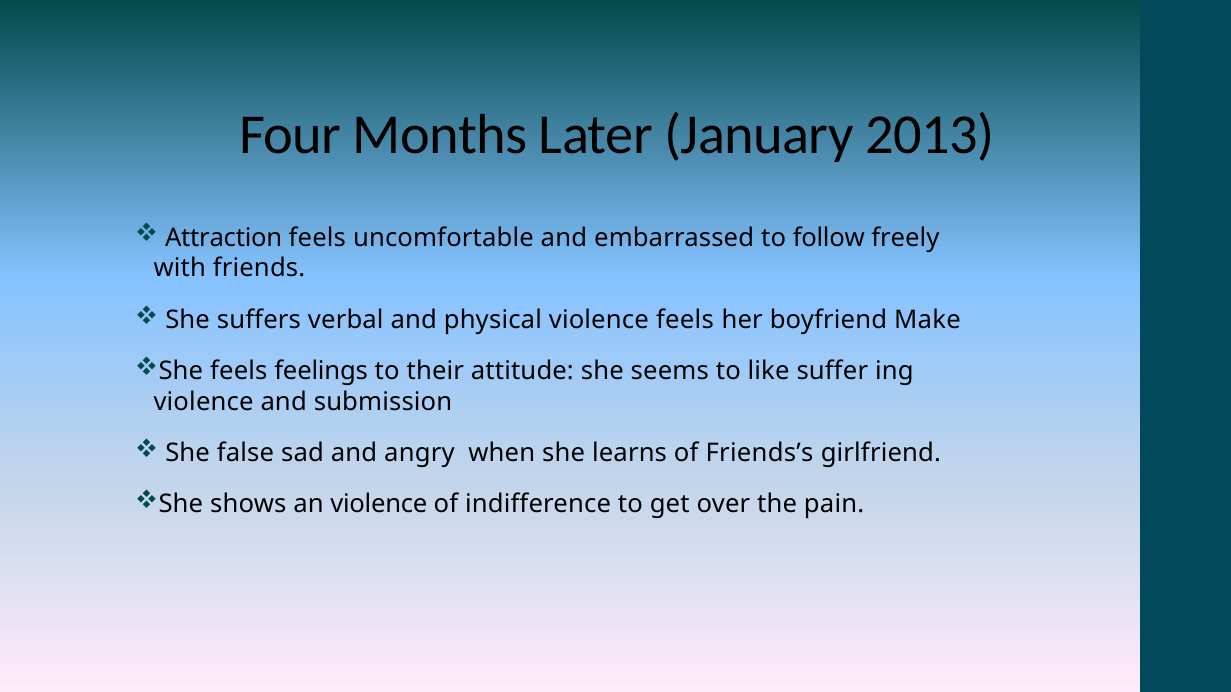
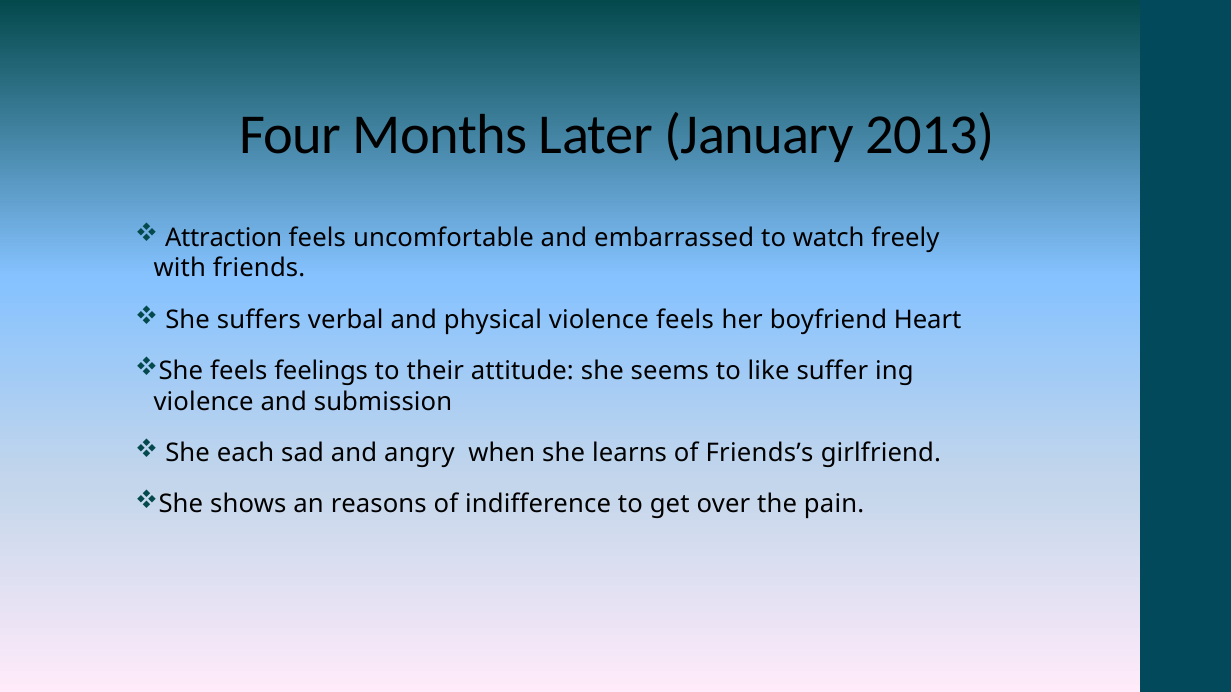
follow: follow -> watch (829, 238)
Make: Make -> Heart (928, 320)
false: false -> each (246, 453)
an violence: violence -> reasons (379, 505)
